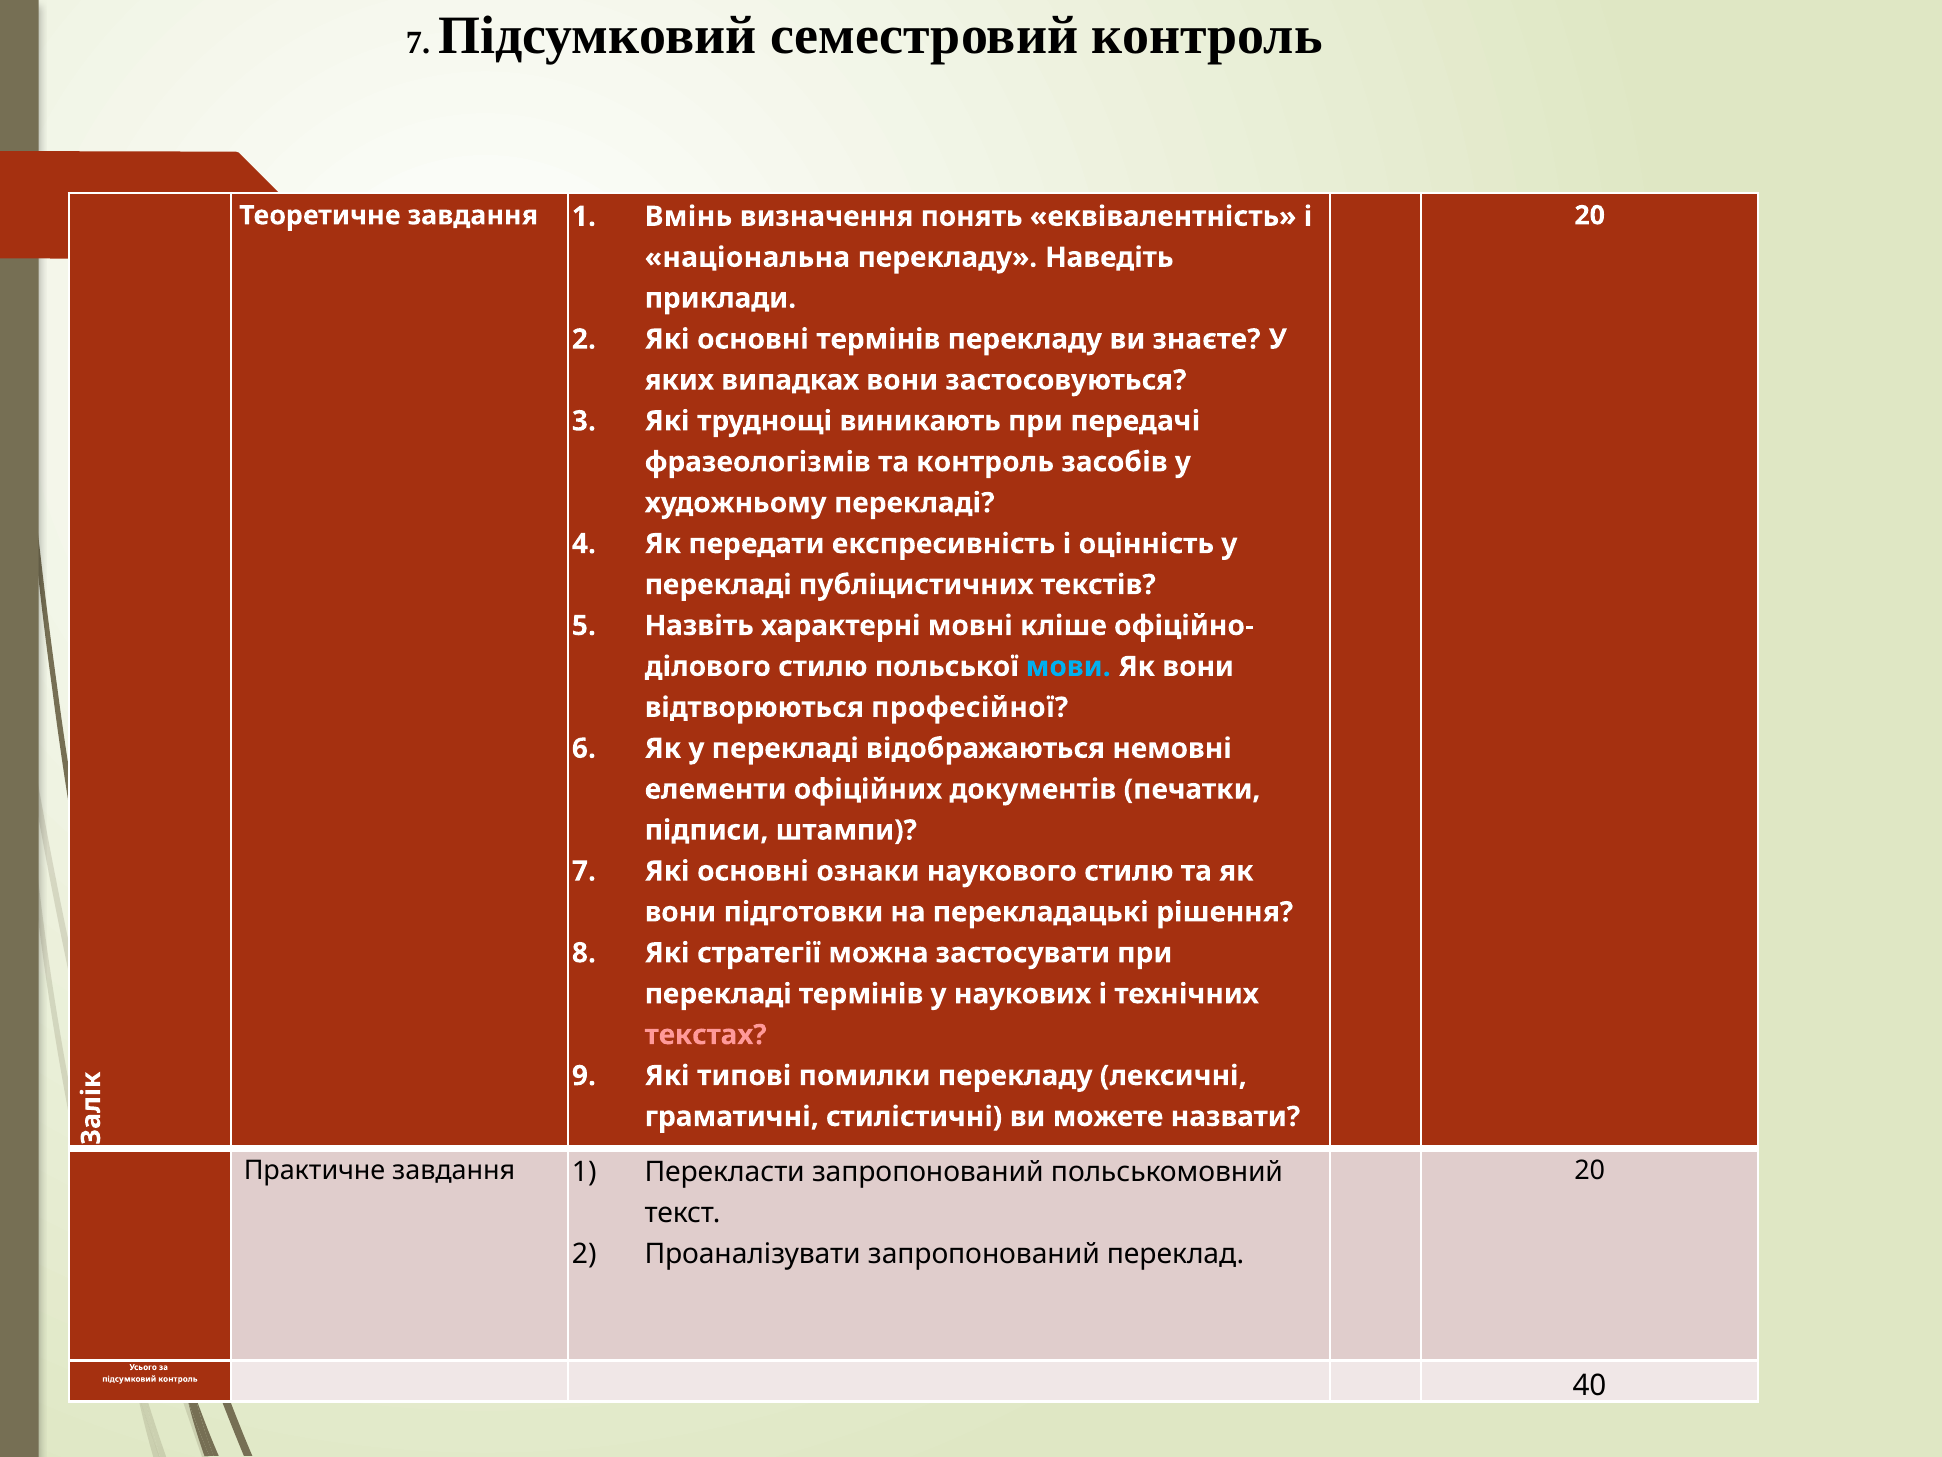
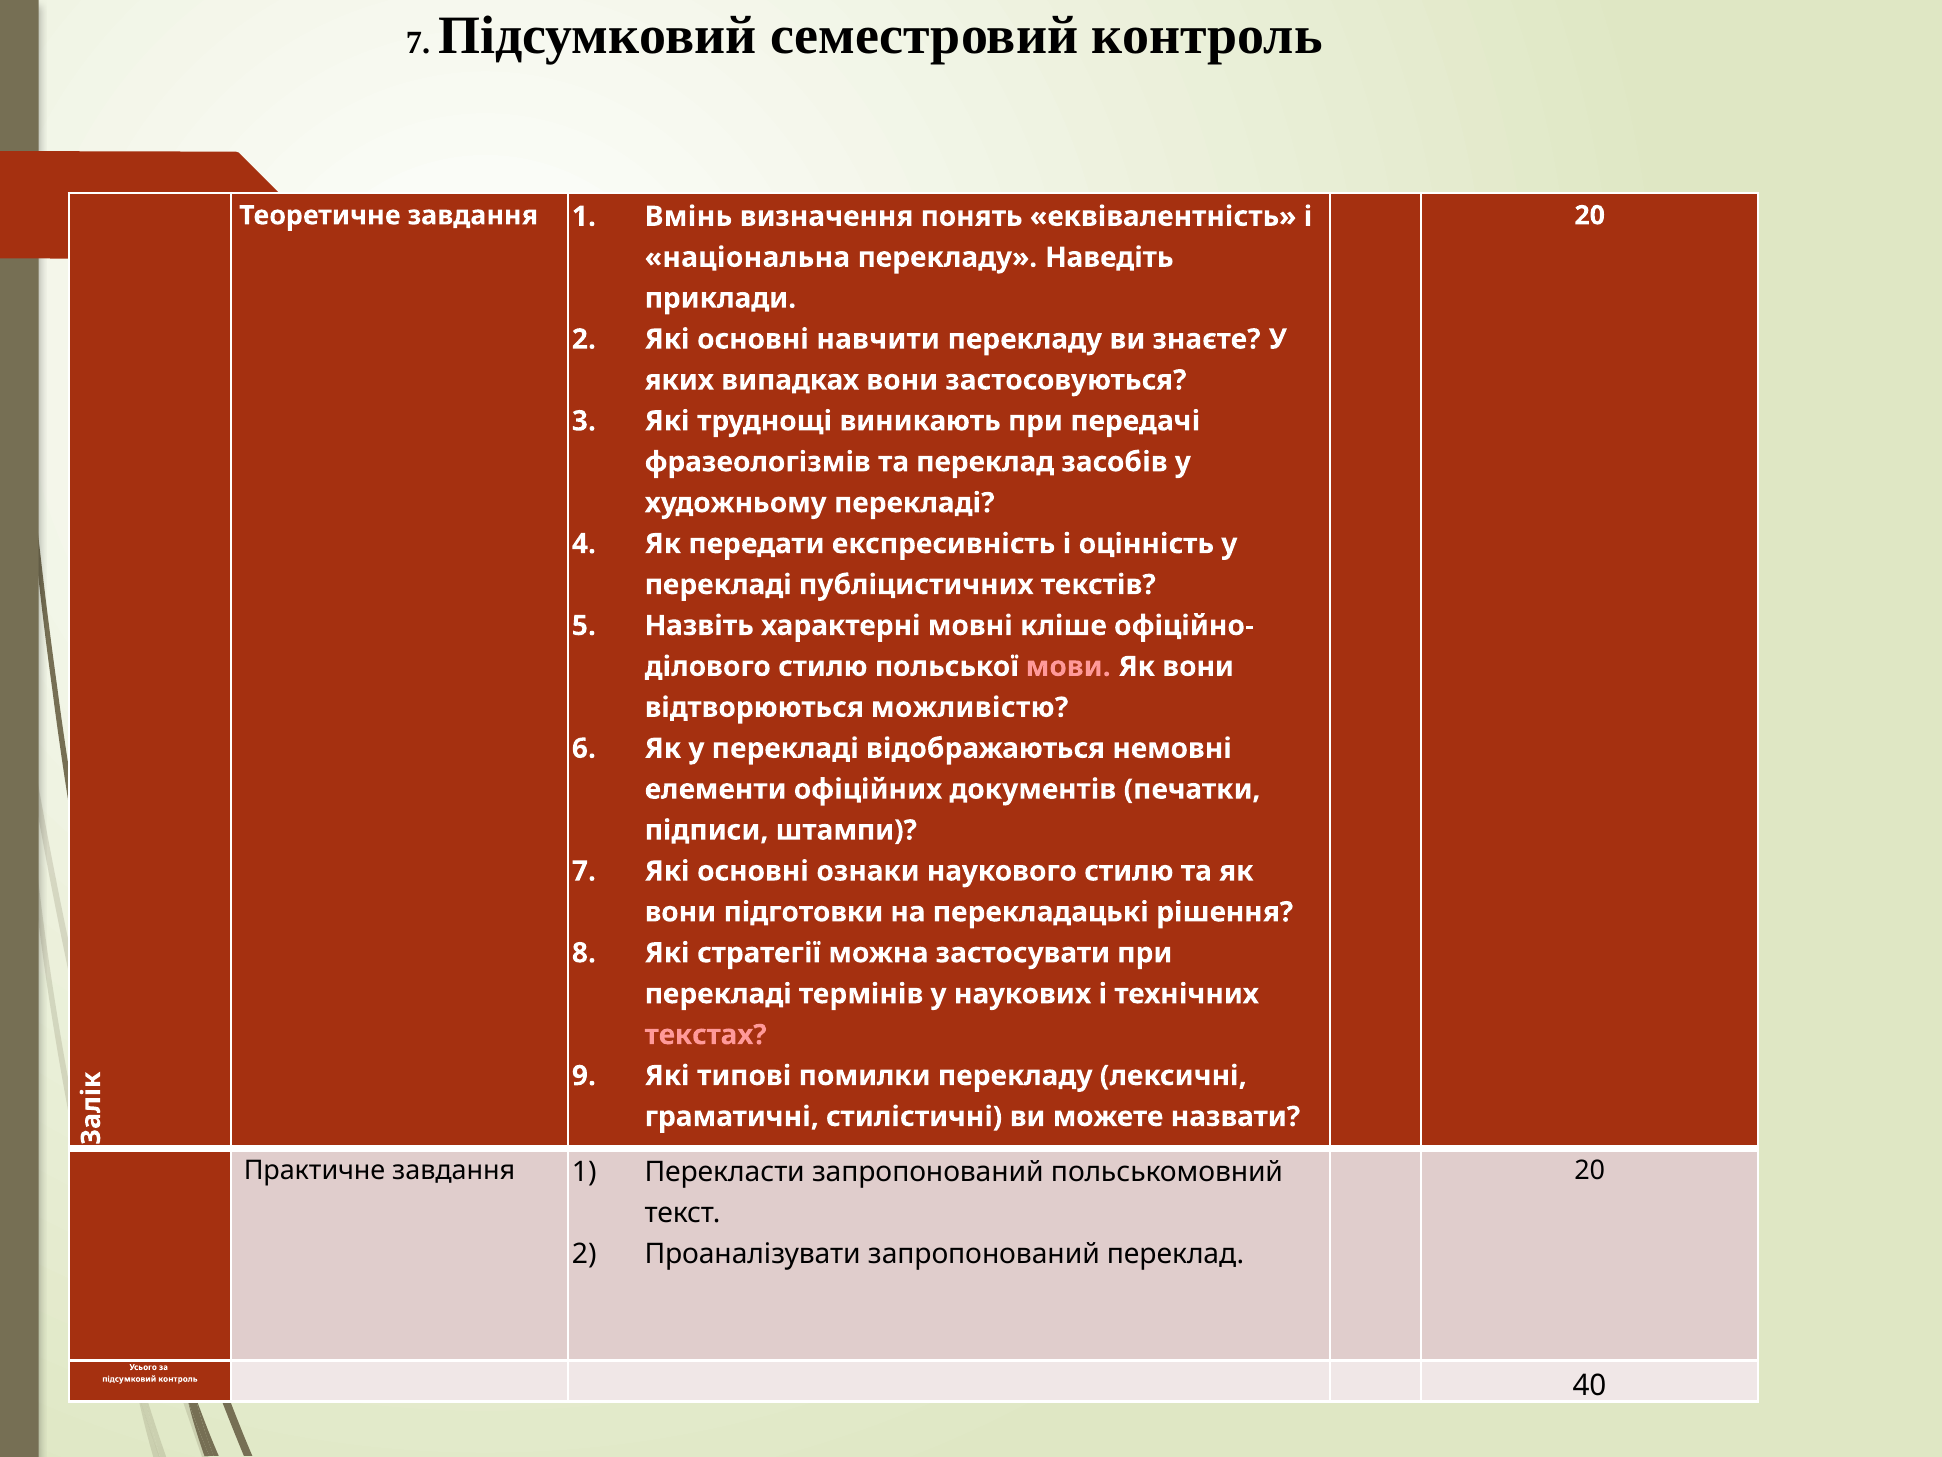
основні термінів: термінів -> навчити (878, 339)
та контроль: контроль -> переклад (985, 462)
мови colour: light blue -> pink (1068, 666)
професійної: професійної -> можливістю (970, 707)
